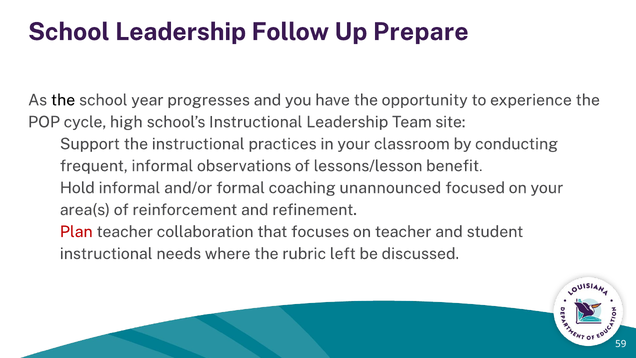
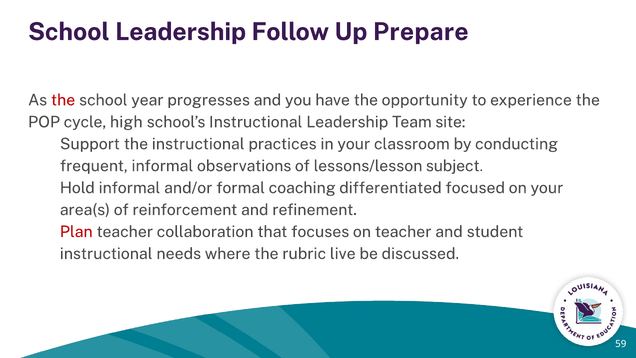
the colour: black -> red (63, 100)
benefit: benefit -> subject (454, 166)
unannounced: unannounced -> differentiated (390, 188)
left: left -> live (343, 254)
